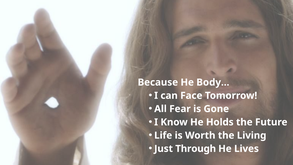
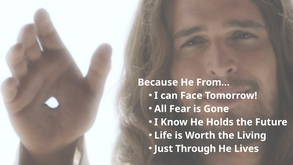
Body…: Body… -> From… (213, 82)
